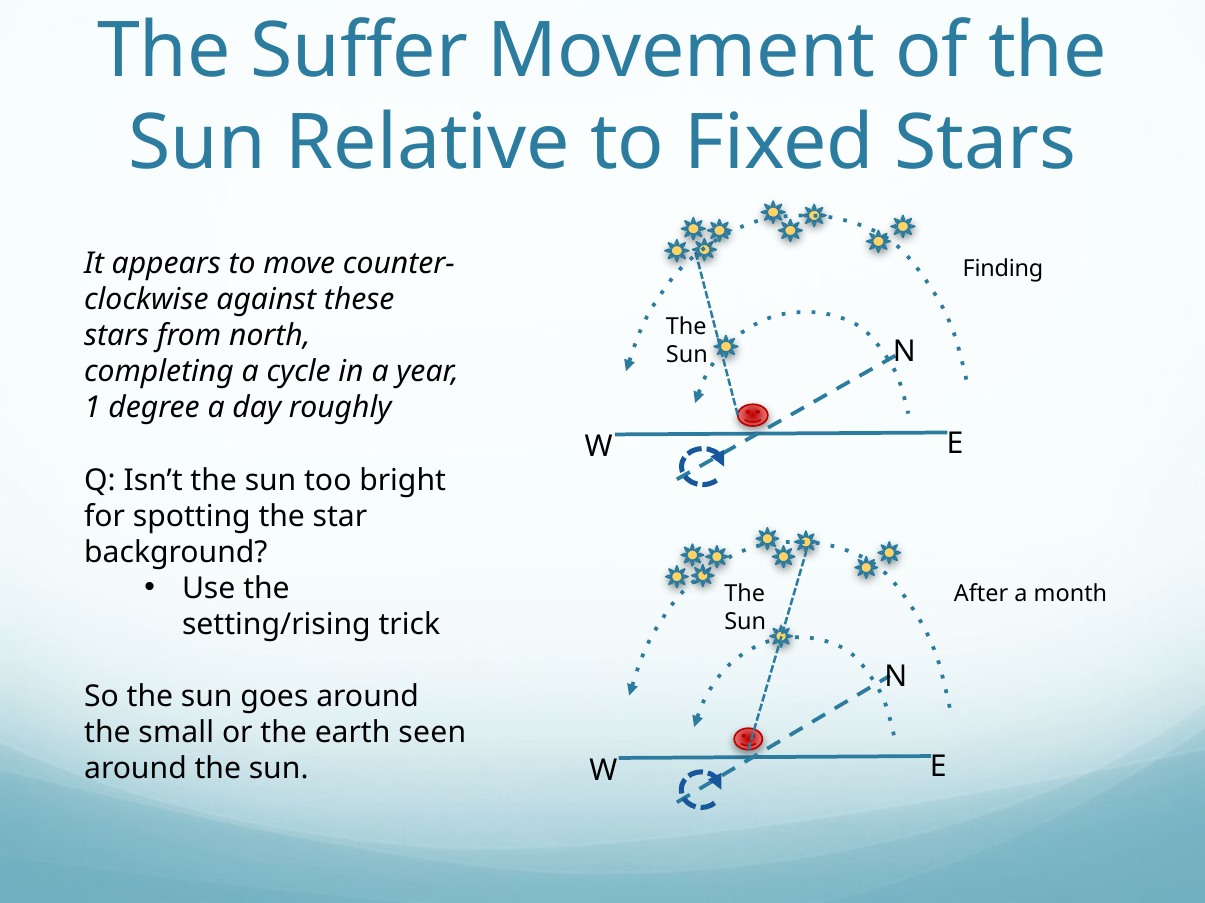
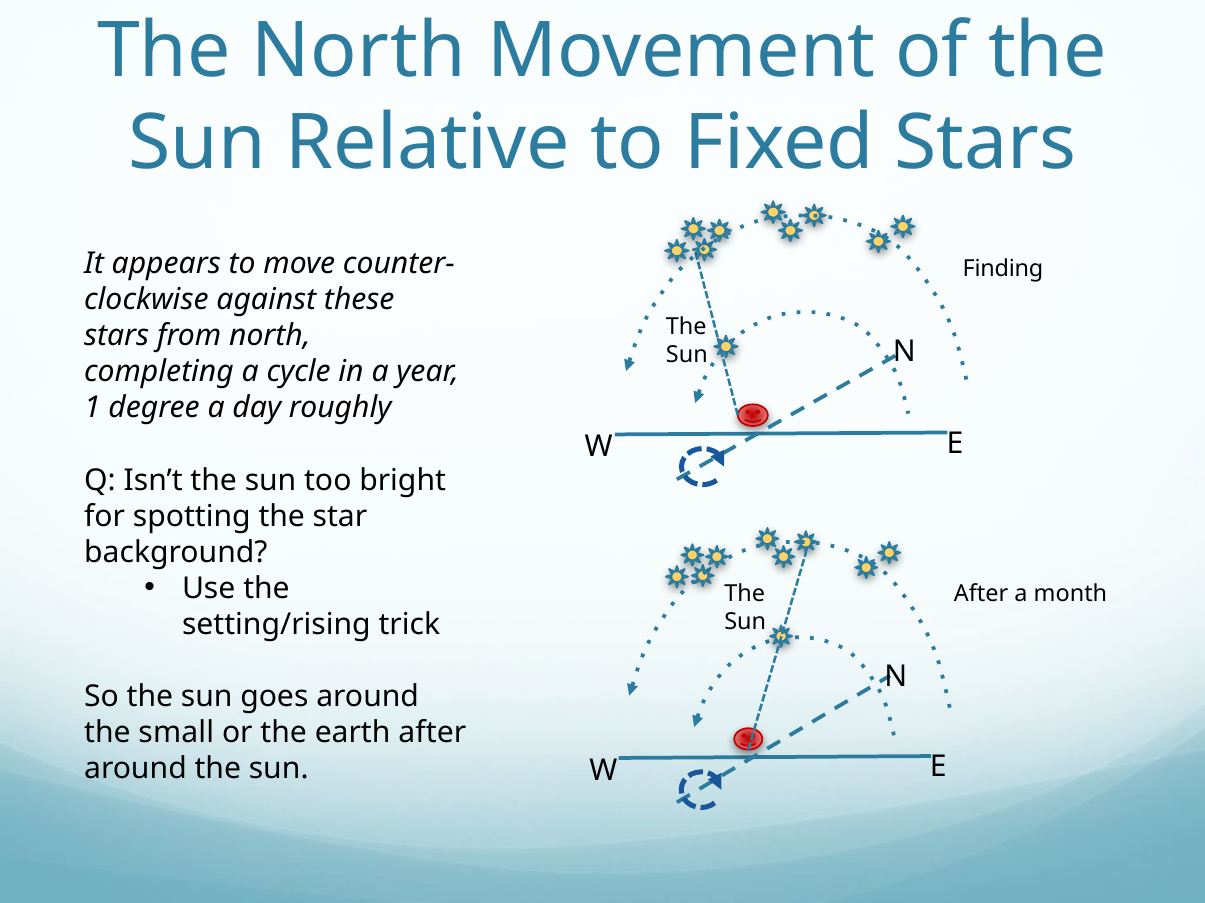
The Suffer: Suffer -> North (359, 51)
earth seen: seen -> after (432, 734)
